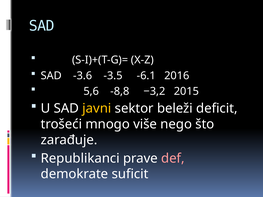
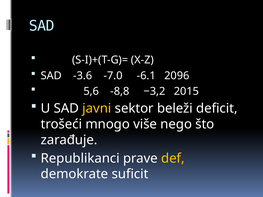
-3.5: -3.5 -> -7.0 (113, 76)
2016: 2016 -> 2096 (177, 76)
def colour: pink -> yellow (173, 158)
